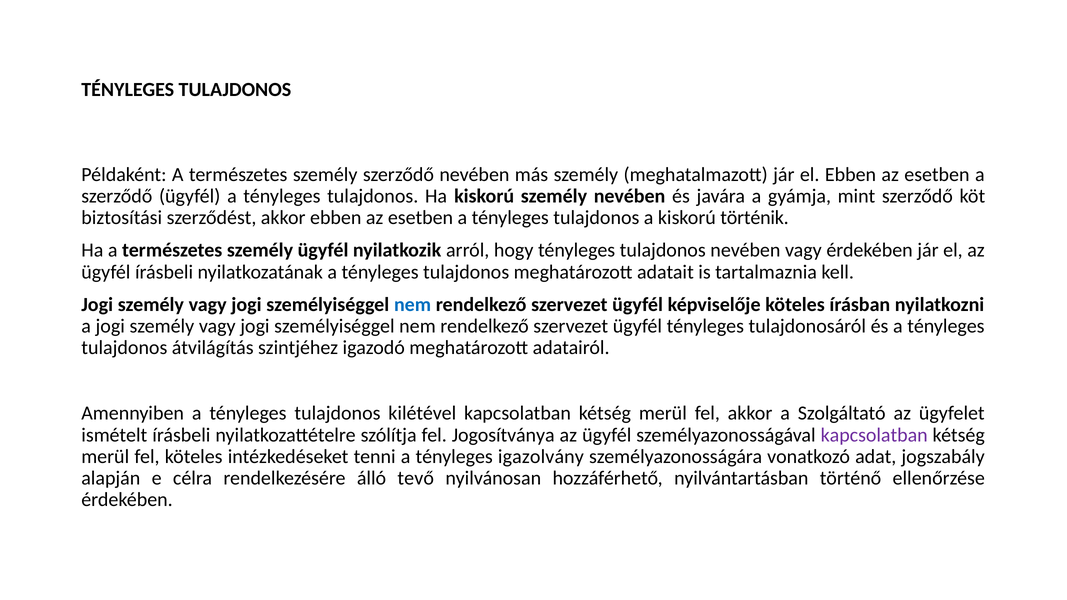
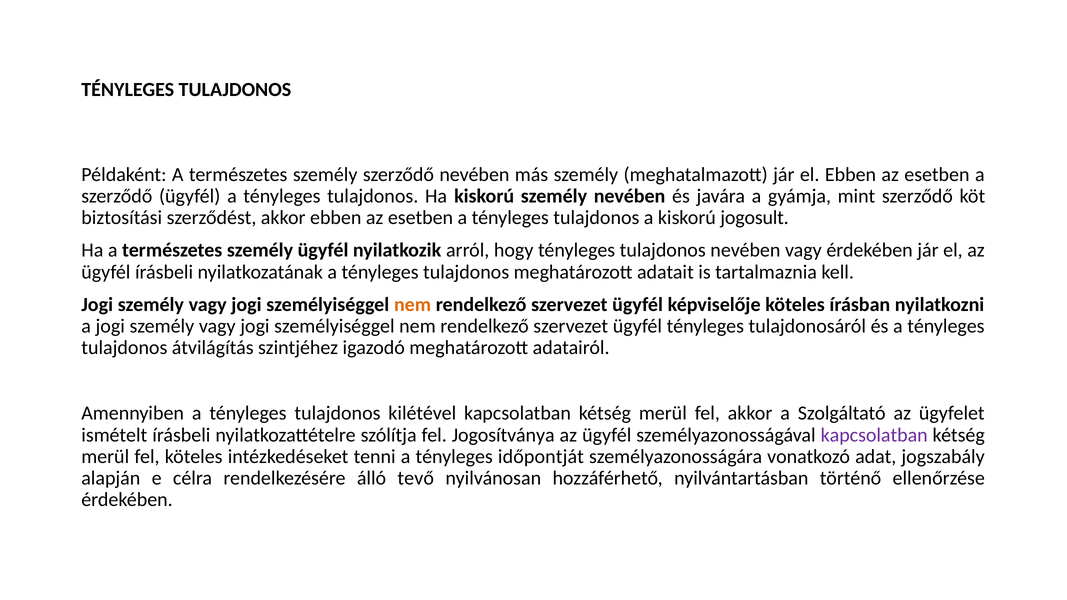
történik: történik -> jogosult (755, 218)
nem colour: blue -> orange (413, 305)
igazolvány: igazolvány -> időpontját (541, 457)
